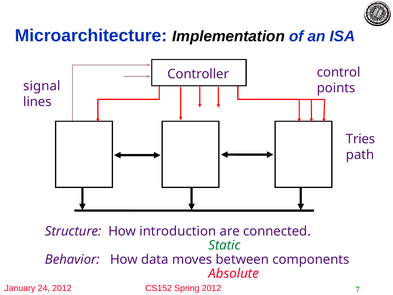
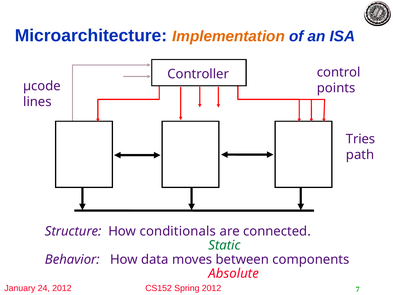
Implementation colour: black -> orange (229, 36)
signal: signal -> µcode (42, 86)
introduction: introduction -> conditionals (178, 231)
